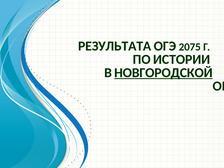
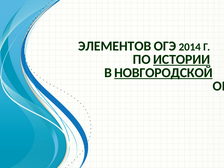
РЕЗУЛЬТАТА: РЕЗУЛЬТАТА -> ЭЛЕМЕНТОВ (115, 46)
2075: 2075 -> 2014 (190, 47)
ИСТОРИИ underline: none -> present (182, 59)
